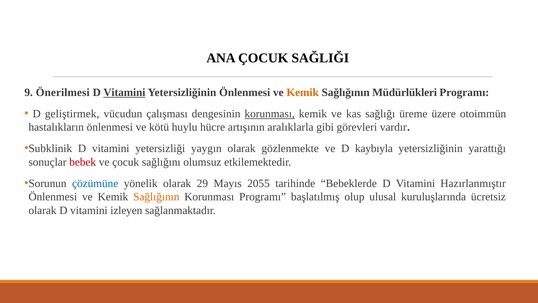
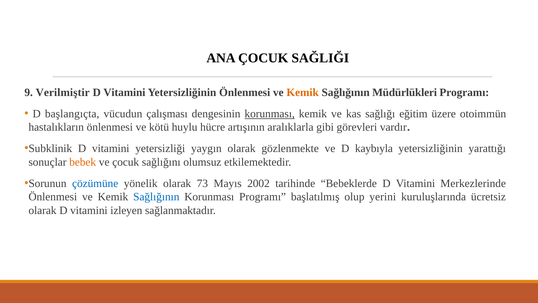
Önerilmesi: Önerilmesi -> Verilmiştir (63, 92)
Vitamini underline: present -> none (124, 92)
geliştirmek: geliştirmek -> başlangıçta (72, 114)
üreme: üreme -> eğitim (413, 114)
bebek colour: red -> orange (83, 162)
29: 29 -> 73 (202, 183)
2055: 2055 -> 2002 (258, 183)
Hazırlanmıştır: Hazırlanmıştır -> Merkezlerinde (473, 183)
Sağlığının colour: orange -> blue (156, 197)
ulusal: ulusal -> yerini (383, 197)
